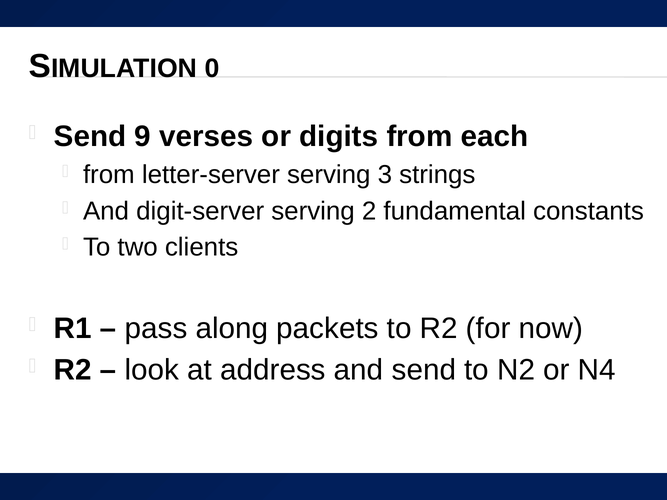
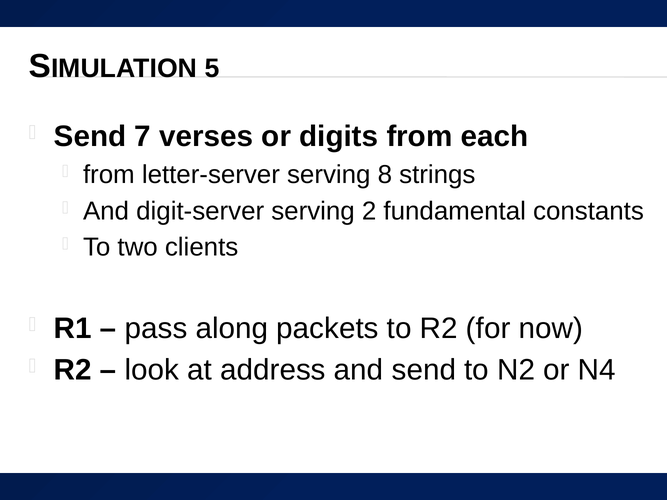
0: 0 -> 5 (212, 68)
9: 9 -> 7 (143, 137)
3: 3 -> 8 (385, 175)
